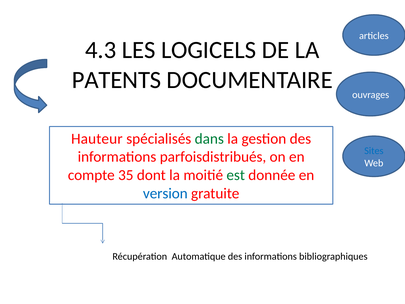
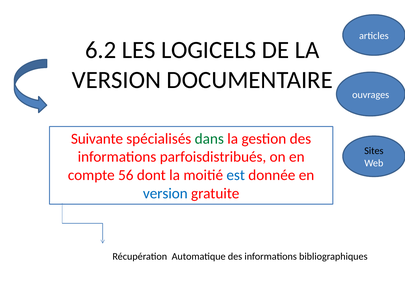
4.3: 4.3 -> 6.2 (101, 50)
PATENTS: PATENTS -> VERSION (116, 80)
Hauteur: Hauteur -> Suivante (97, 139)
Sites colour: blue -> black (374, 151)
35: 35 -> 56 (126, 175)
est colour: green -> blue (236, 175)
